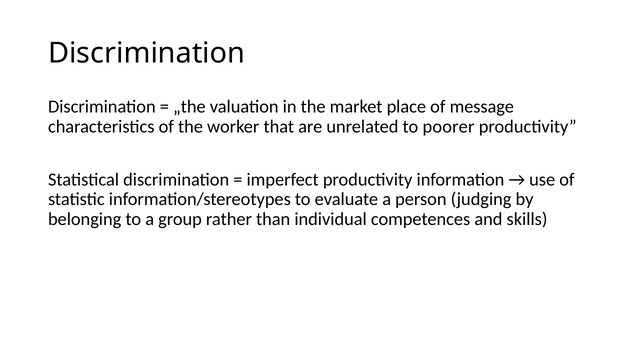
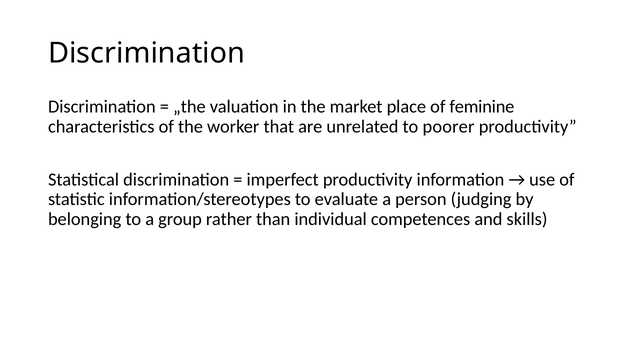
message: message -> feminine (482, 107)
